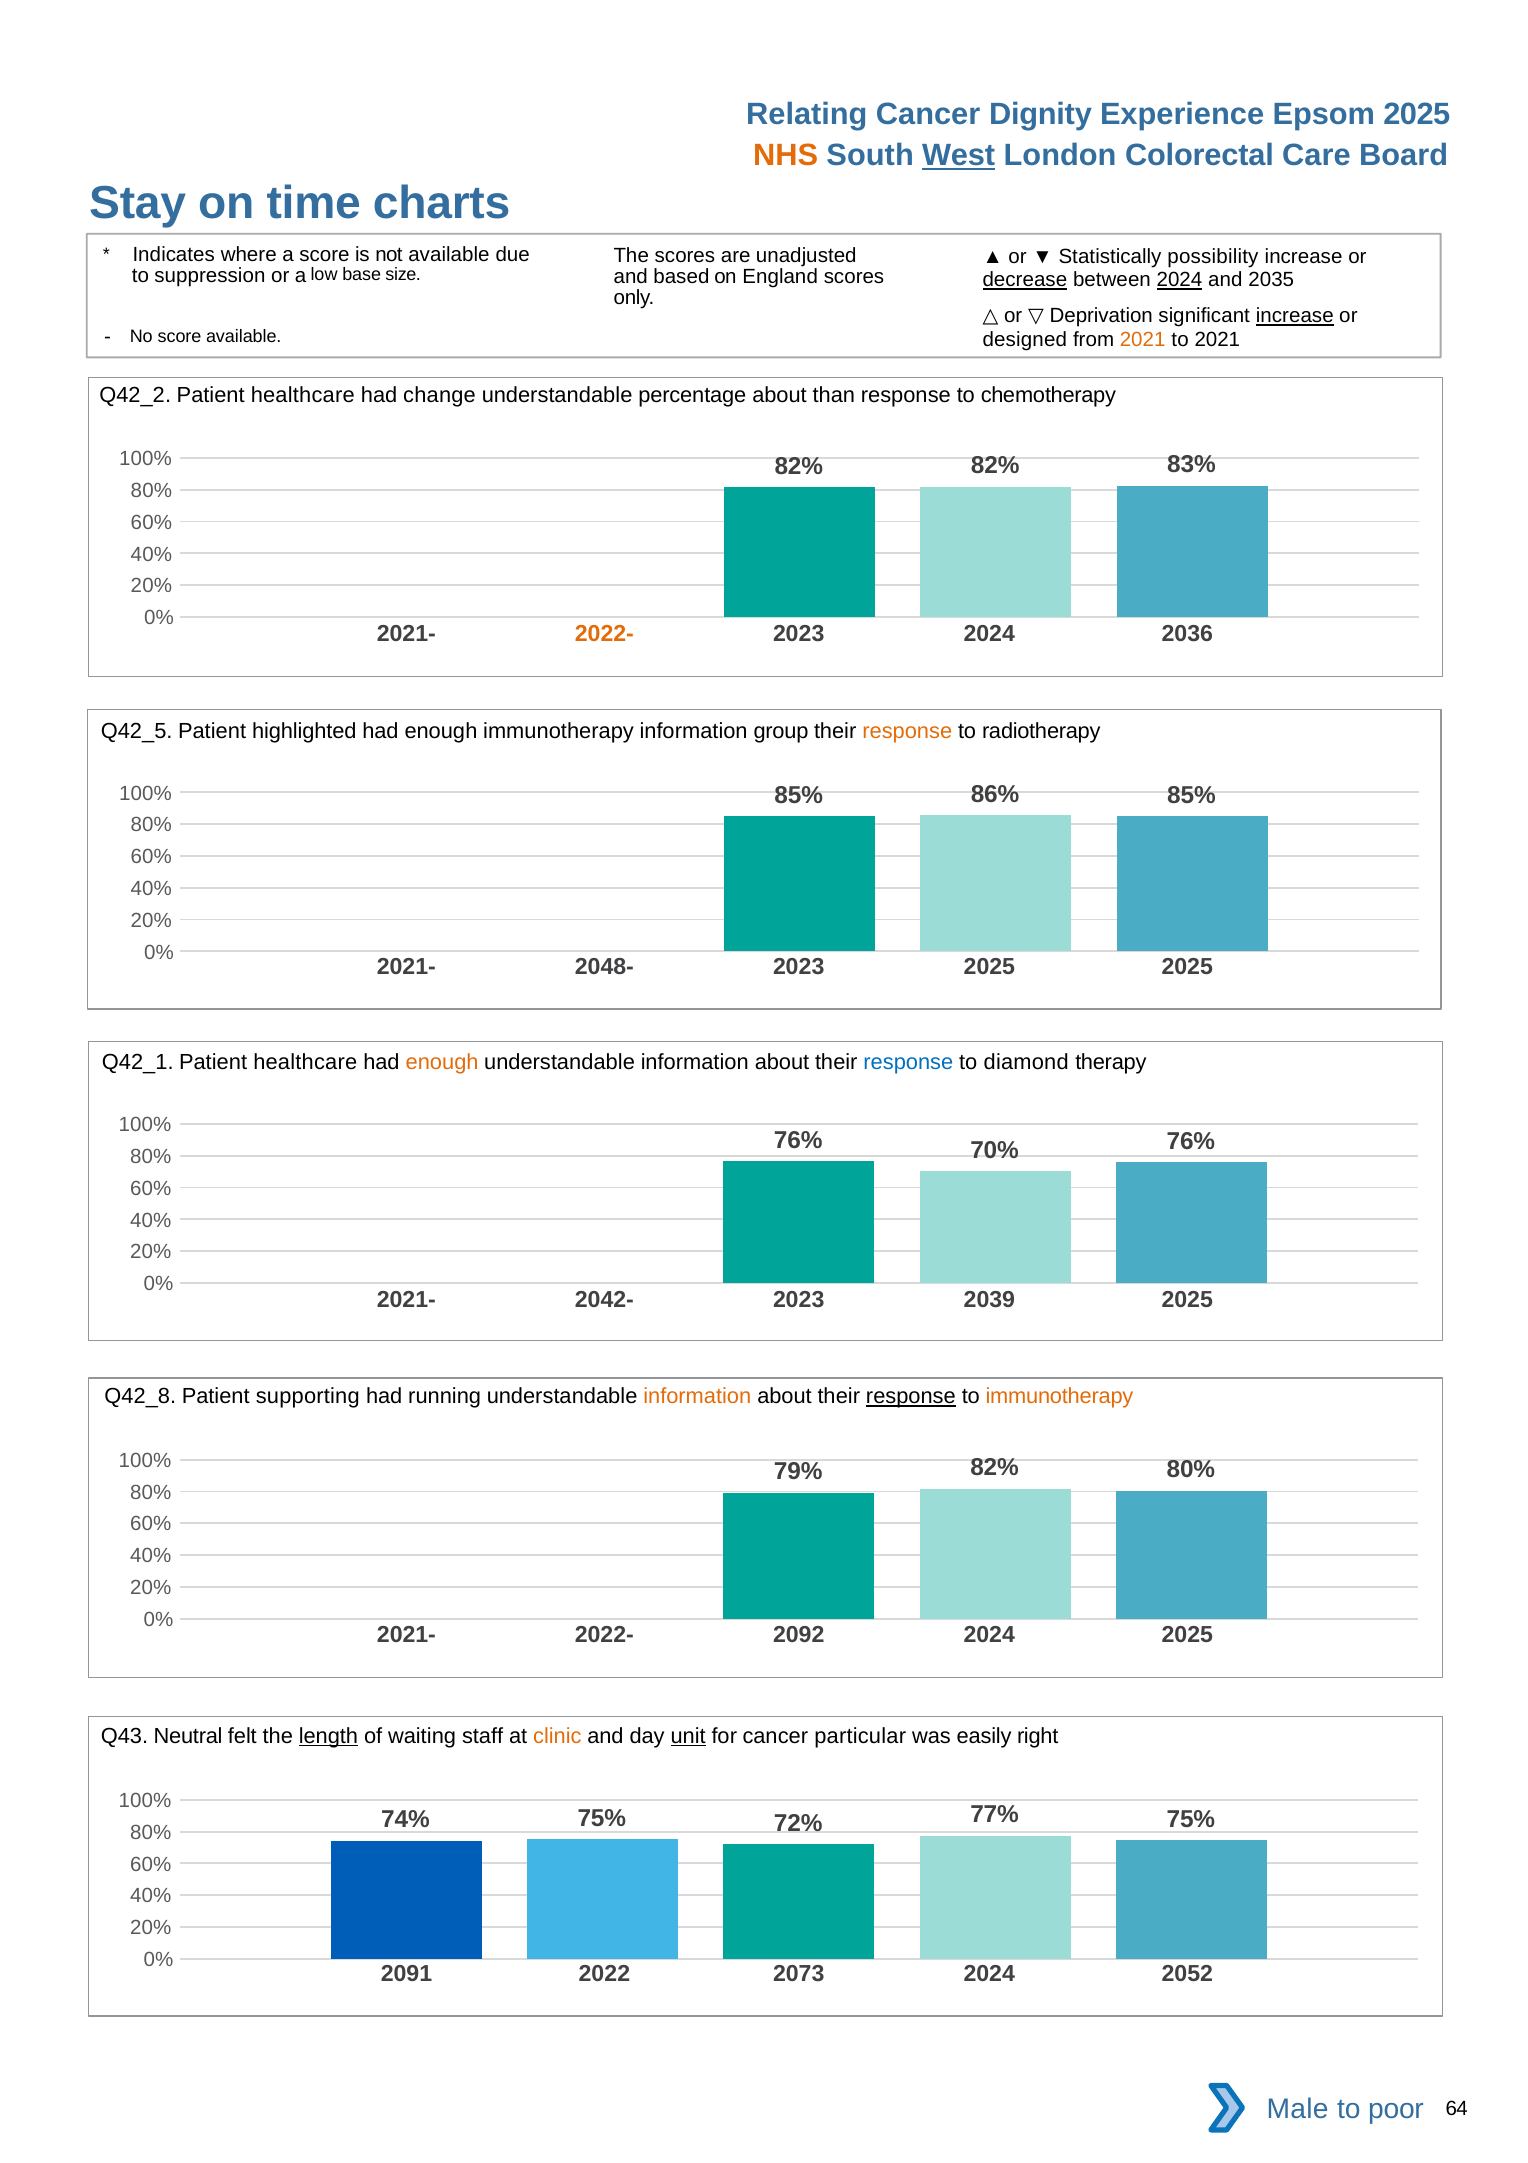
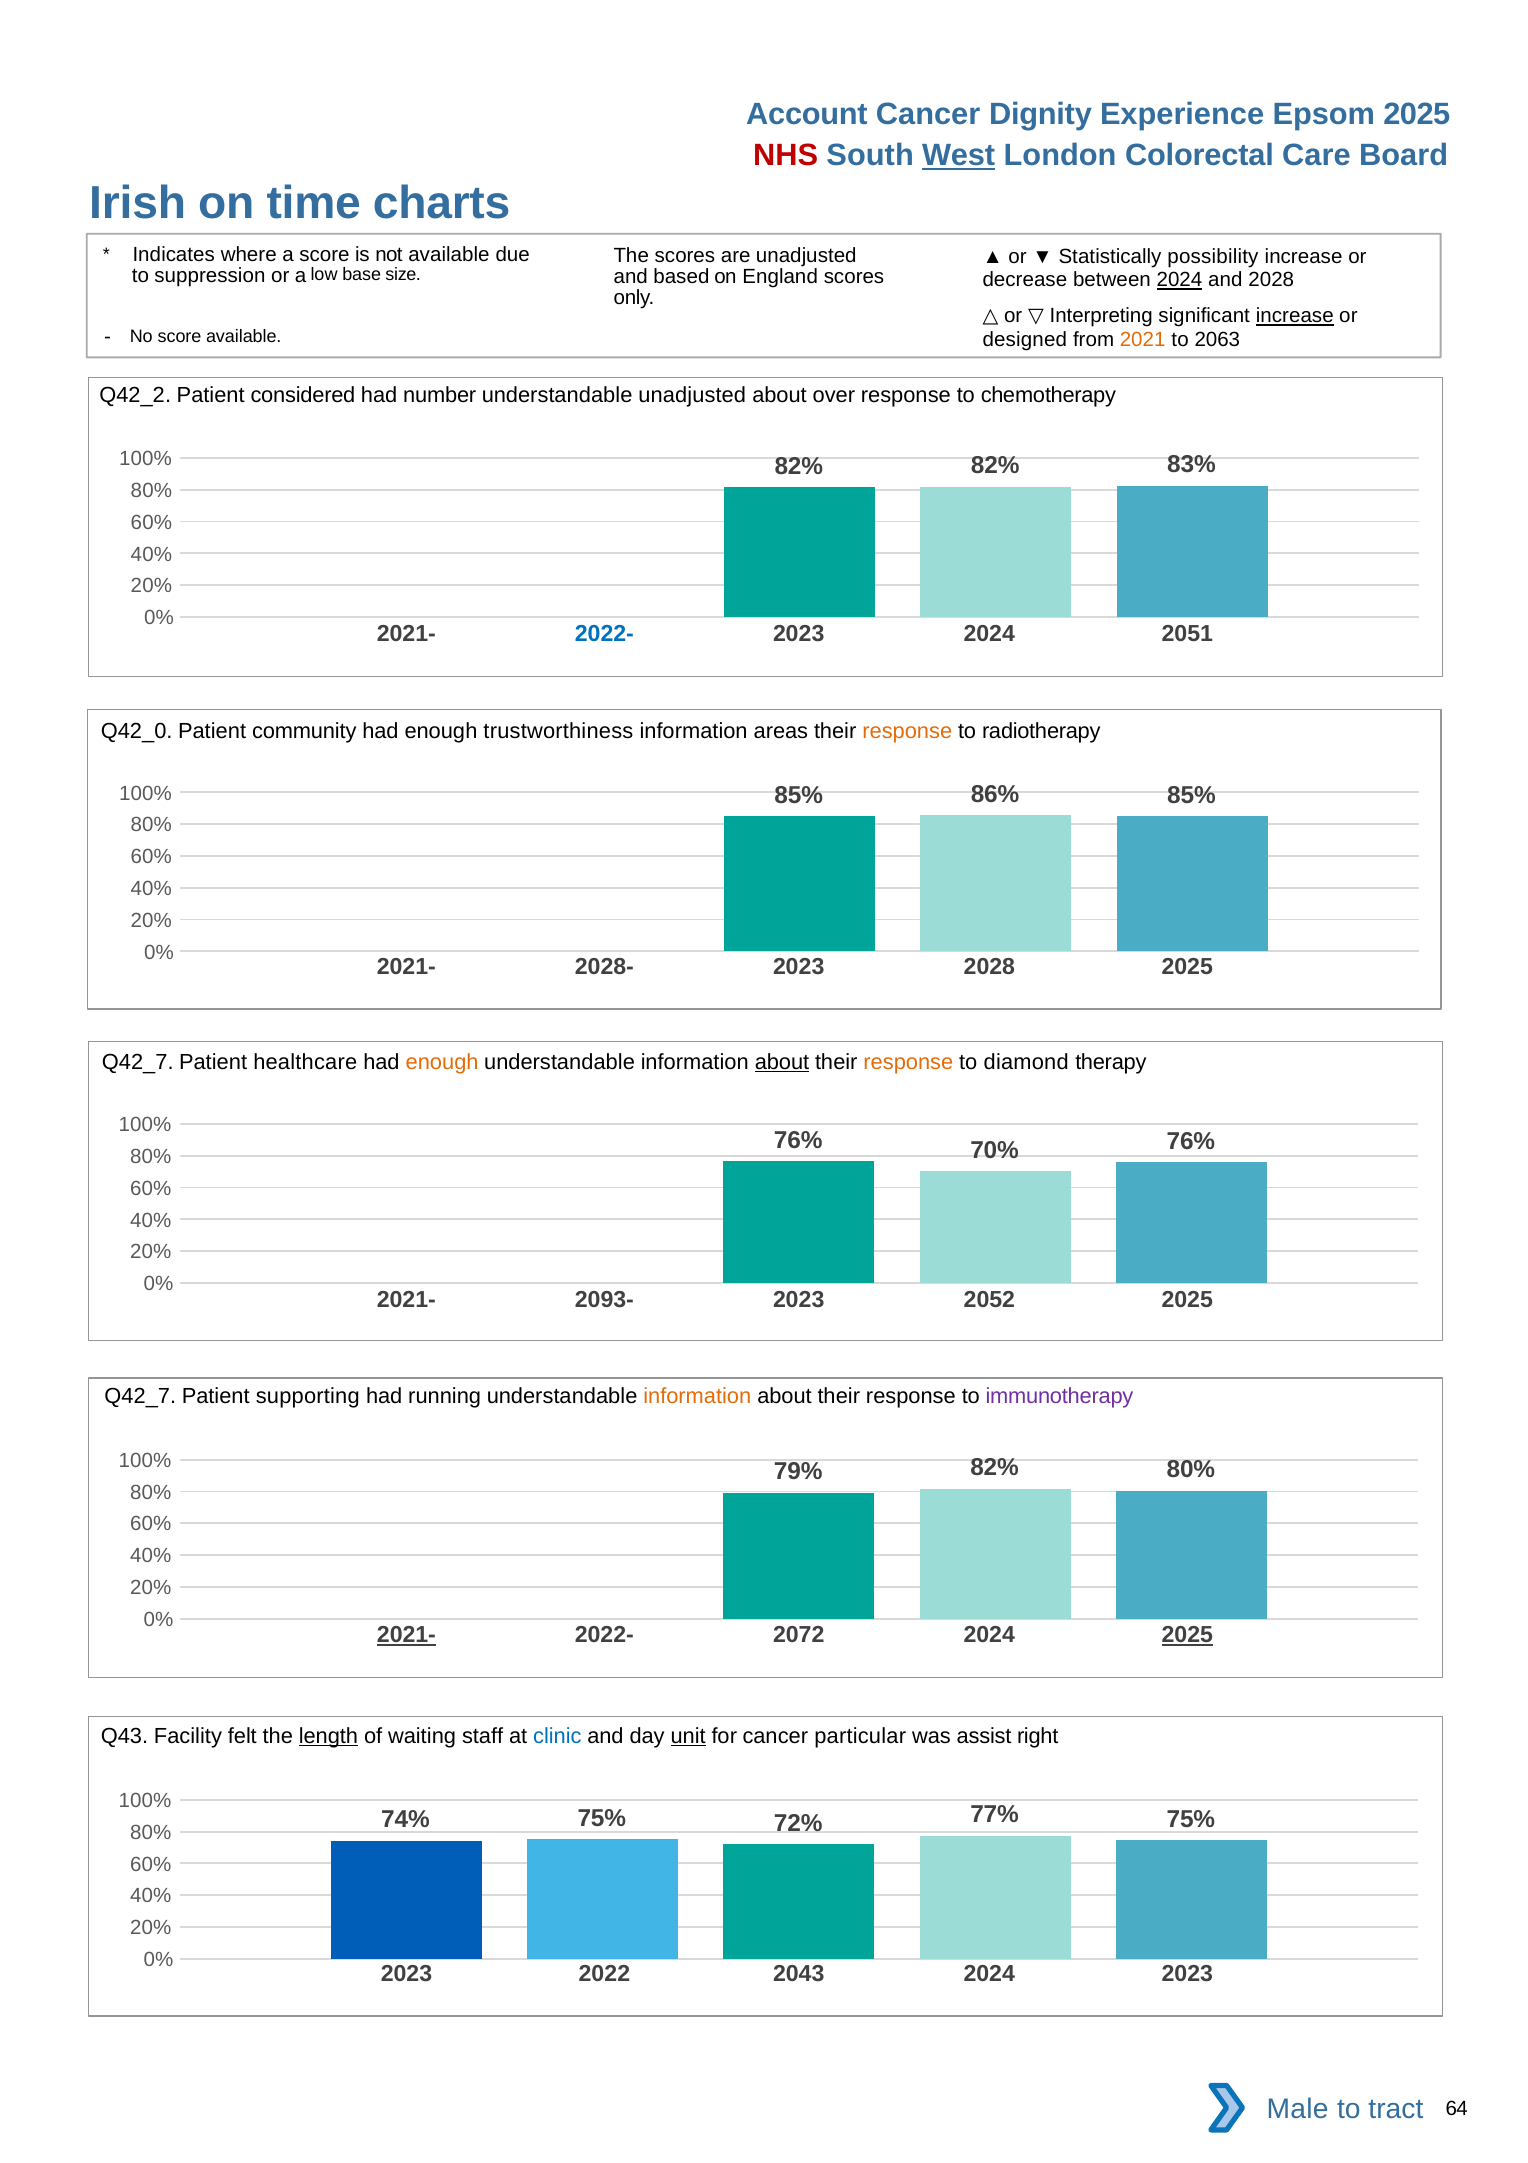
Relating: Relating -> Account (807, 114)
NHS colour: orange -> red (786, 156)
Stay: Stay -> Irish (138, 203)
decrease underline: present -> none (1025, 280)
and 2035: 2035 -> 2028 (1271, 280)
Deprivation: Deprivation -> Interpreting (1101, 316)
to 2021: 2021 -> 2063 (1217, 339)
Q42_2 Patient healthcare: healthcare -> considered (303, 395)
change: change -> number (440, 395)
understandable percentage: percentage -> unadjusted (692, 395)
than: than -> over (834, 395)
2022- colour: orange -> blue (604, 634)
2036: 2036 -> 2051 (1187, 634)
Q42_5: Q42_5 -> Q42_0 (137, 731)
highlighted: highlighted -> community (304, 731)
enough immunotherapy: immunotherapy -> trustworthiness (558, 731)
group: group -> areas (781, 731)
2048-: 2048- -> 2028- (604, 967)
2023 2025: 2025 -> 2028 (989, 967)
Q42_1: Q42_1 -> Q42_7 (138, 1062)
about underline: none -> present (782, 1062)
response colour: blue -> orange (908, 1062)
2042-: 2042- -> 2093- (604, 1299)
2039: 2039 -> 2052 (989, 1299)
Q42_8: Q42_8 -> Q42_7 (140, 1396)
response underline: present -> none (911, 1396)
immunotherapy colour: orange -> purple (1059, 1396)
2021- underline: none -> present (406, 1635)
2092: 2092 -> 2072 (799, 1635)
2025 underline: none -> present (1187, 1635)
Neutral: Neutral -> Facility (188, 1736)
clinic colour: orange -> blue (557, 1736)
easily: easily -> assist (984, 1736)
2091: 2091 -> 2023 (407, 1974)
2073: 2073 -> 2043 (799, 1974)
2024 2052: 2052 -> 2023 (1187, 1974)
poor: poor -> tract (1396, 2109)
